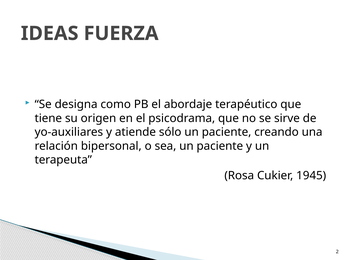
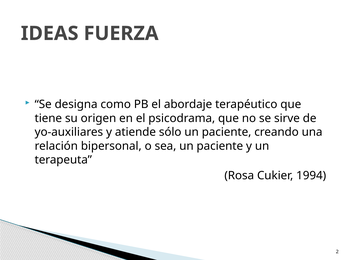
1945: 1945 -> 1994 (311, 176)
